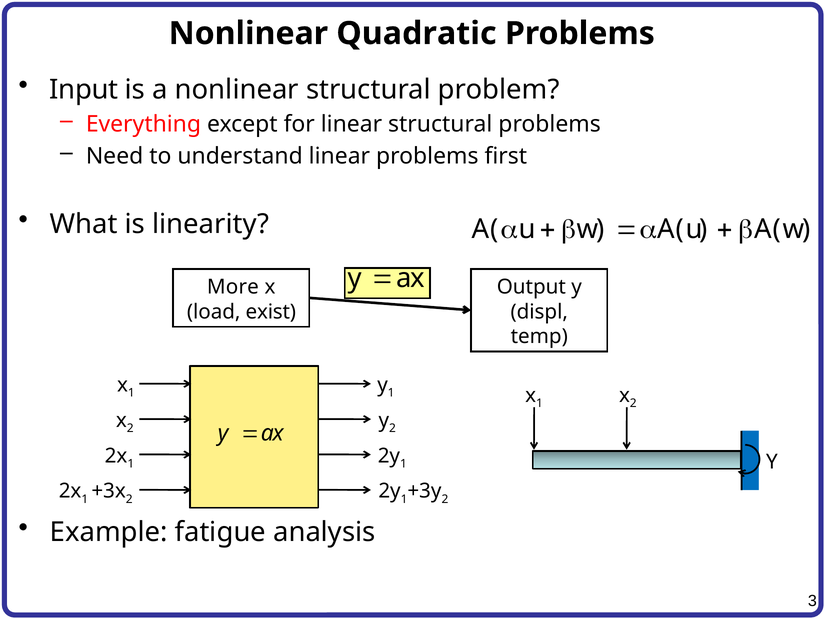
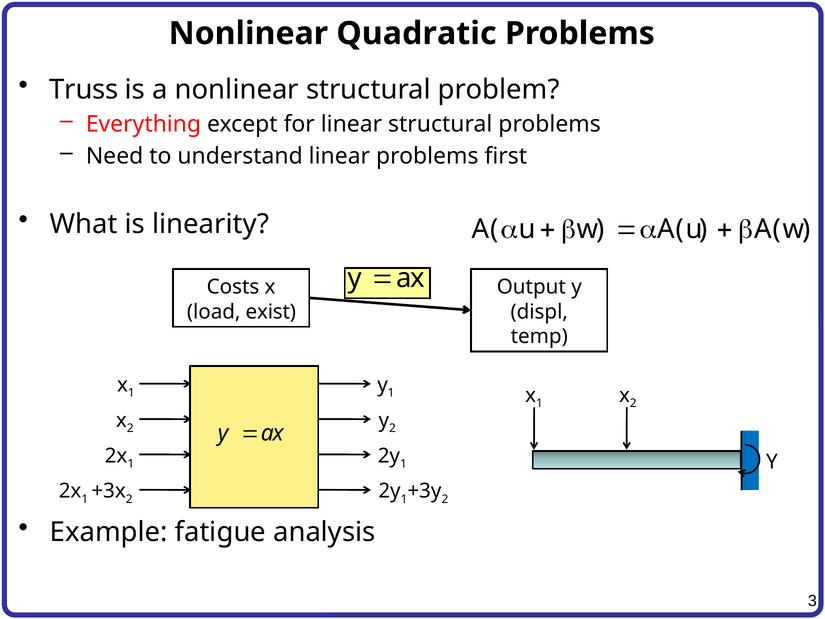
Input: Input -> Truss (84, 89)
More: More -> Costs (233, 287)
